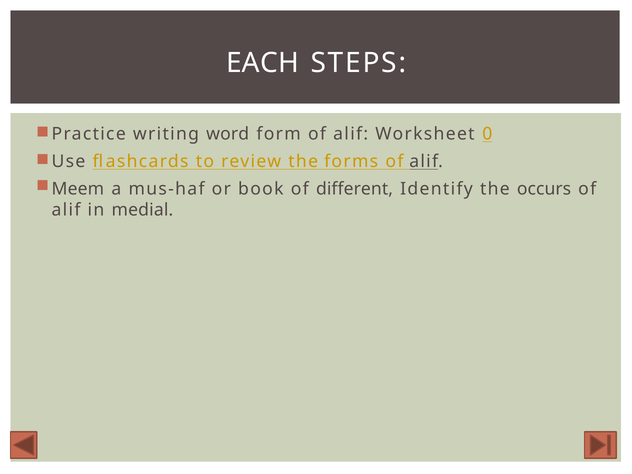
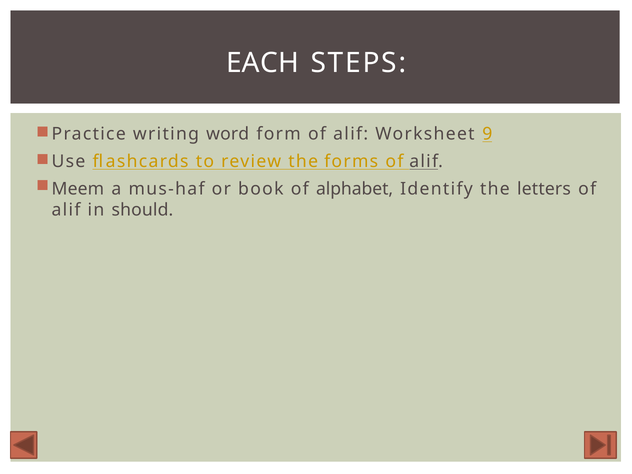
0: 0 -> 9 (487, 134)
different: different -> alphabet (355, 189)
occurs: occurs -> letters (544, 189)
medial: medial -> should (142, 210)
